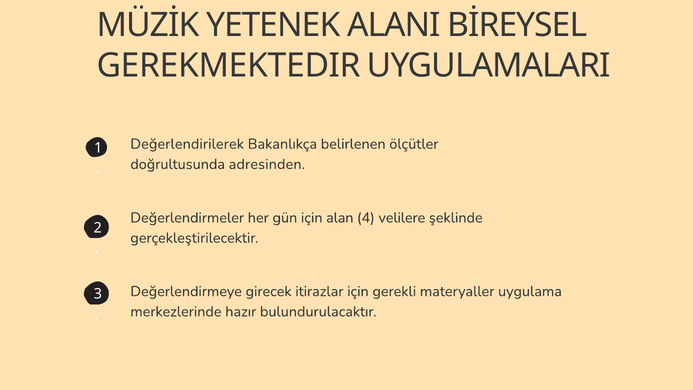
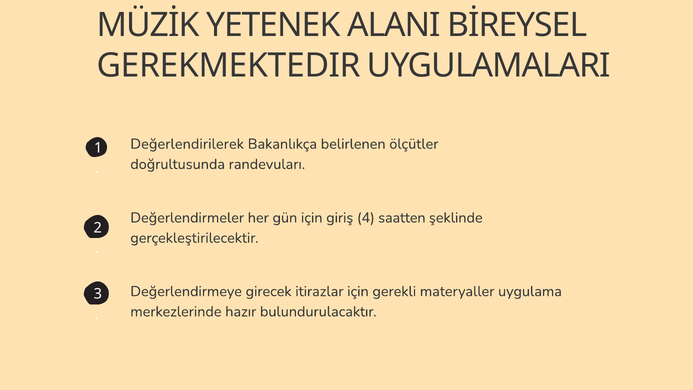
adresinden: adresinden -> randevuları (267, 164)
alan: alan -> giriş (340, 218)
velilere: velilere -> saatten (402, 218)
